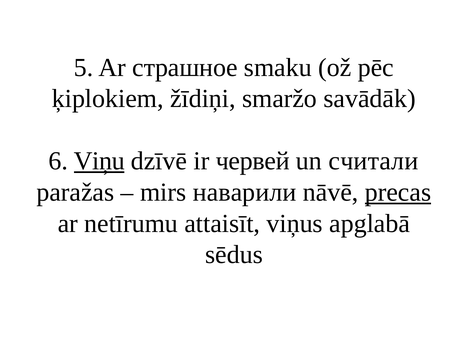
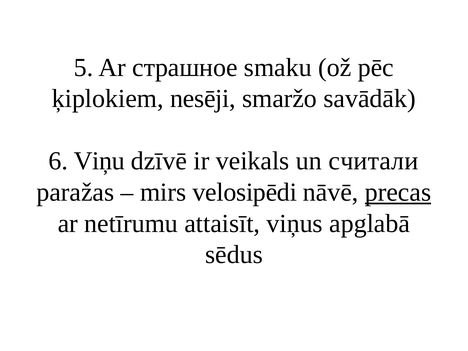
žīdiņi: žīdiņi -> nesēji (203, 99)
Viņu underline: present -> none (99, 161)
червей: червей -> veikals (253, 161)
наварили: наварили -> velosipēdi (245, 192)
